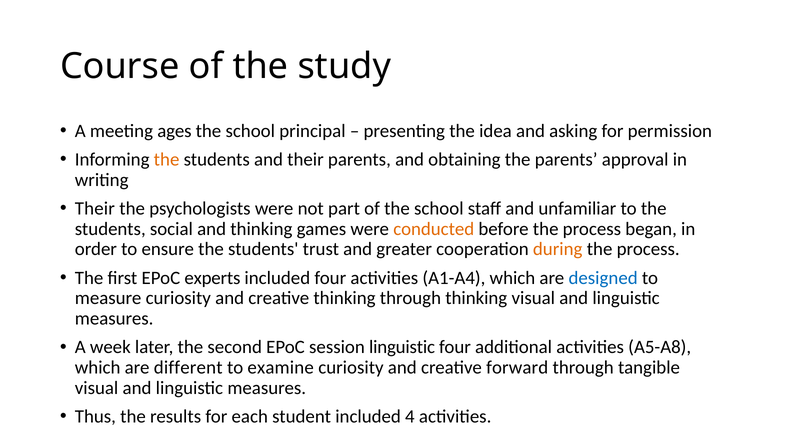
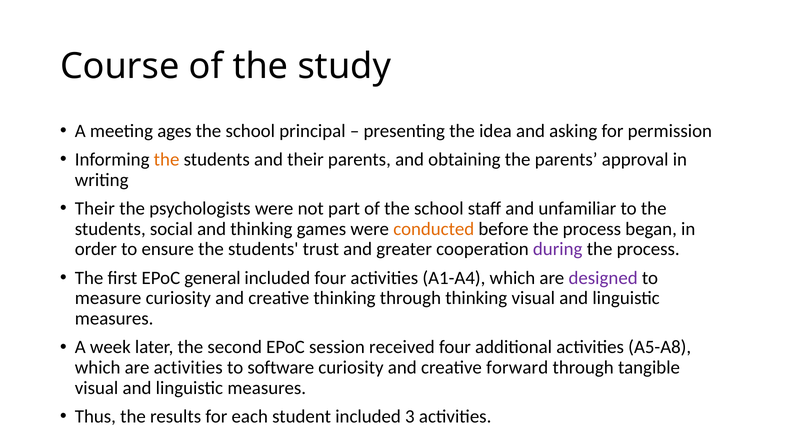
during colour: orange -> purple (558, 249)
experts: experts -> general (212, 278)
designed colour: blue -> purple (603, 278)
session linguistic: linguistic -> received (402, 347)
are different: different -> activities (188, 368)
examine: examine -> software (281, 368)
4: 4 -> 3 (410, 417)
